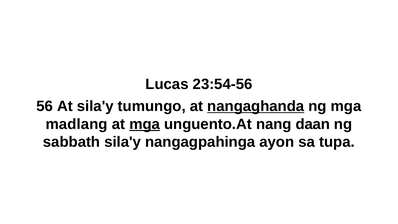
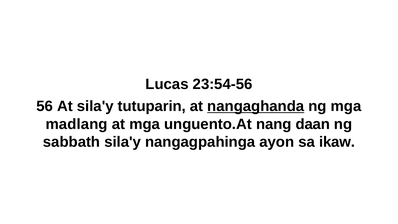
tumungo: tumungo -> tutuparin (152, 106)
mga underline: present -> none (145, 124)
tupa: tupa -> ikaw (337, 142)
